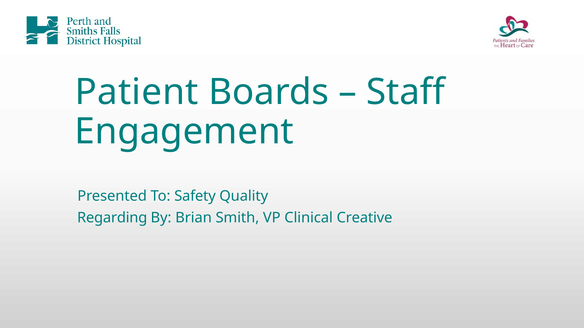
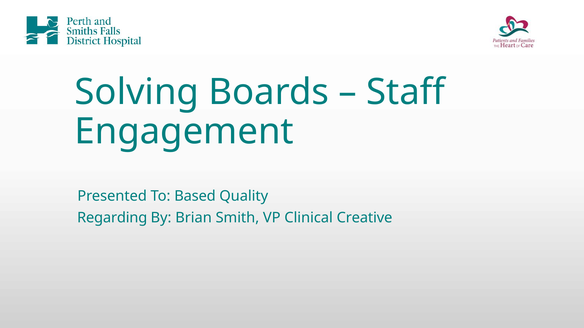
Patient: Patient -> Solving (137, 92)
Safety: Safety -> Based (195, 196)
